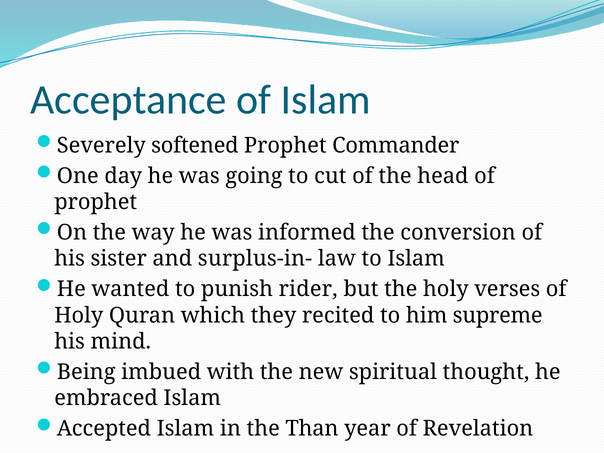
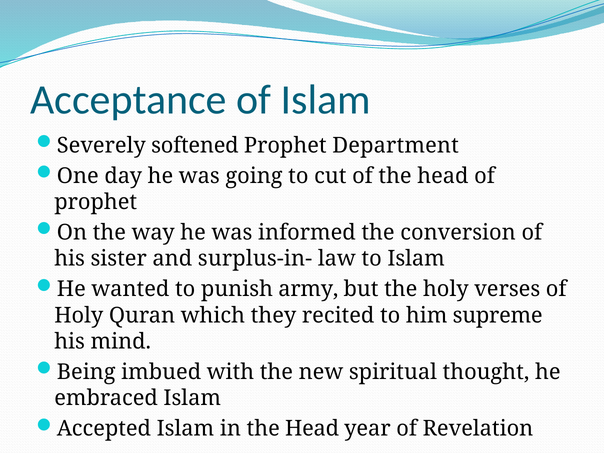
Commander: Commander -> Department (396, 145)
rider: rider -> army (308, 289)
in the Than: Than -> Head (312, 429)
